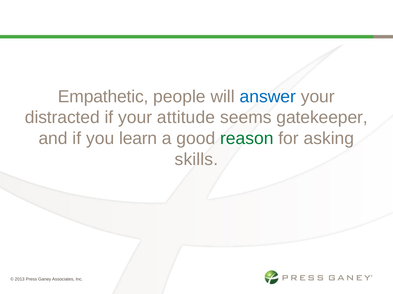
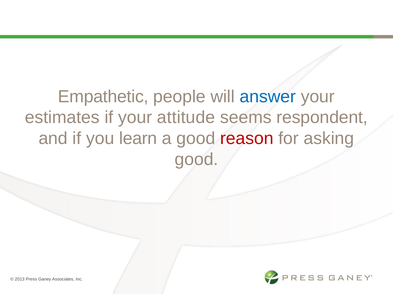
distracted: distracted -> estimates (62, 118)
gatekeeper: gatekeeper -> respondent (322, 118)
reason colour: green -> red (247, 139)
skills: skills -> good (196, 160)
